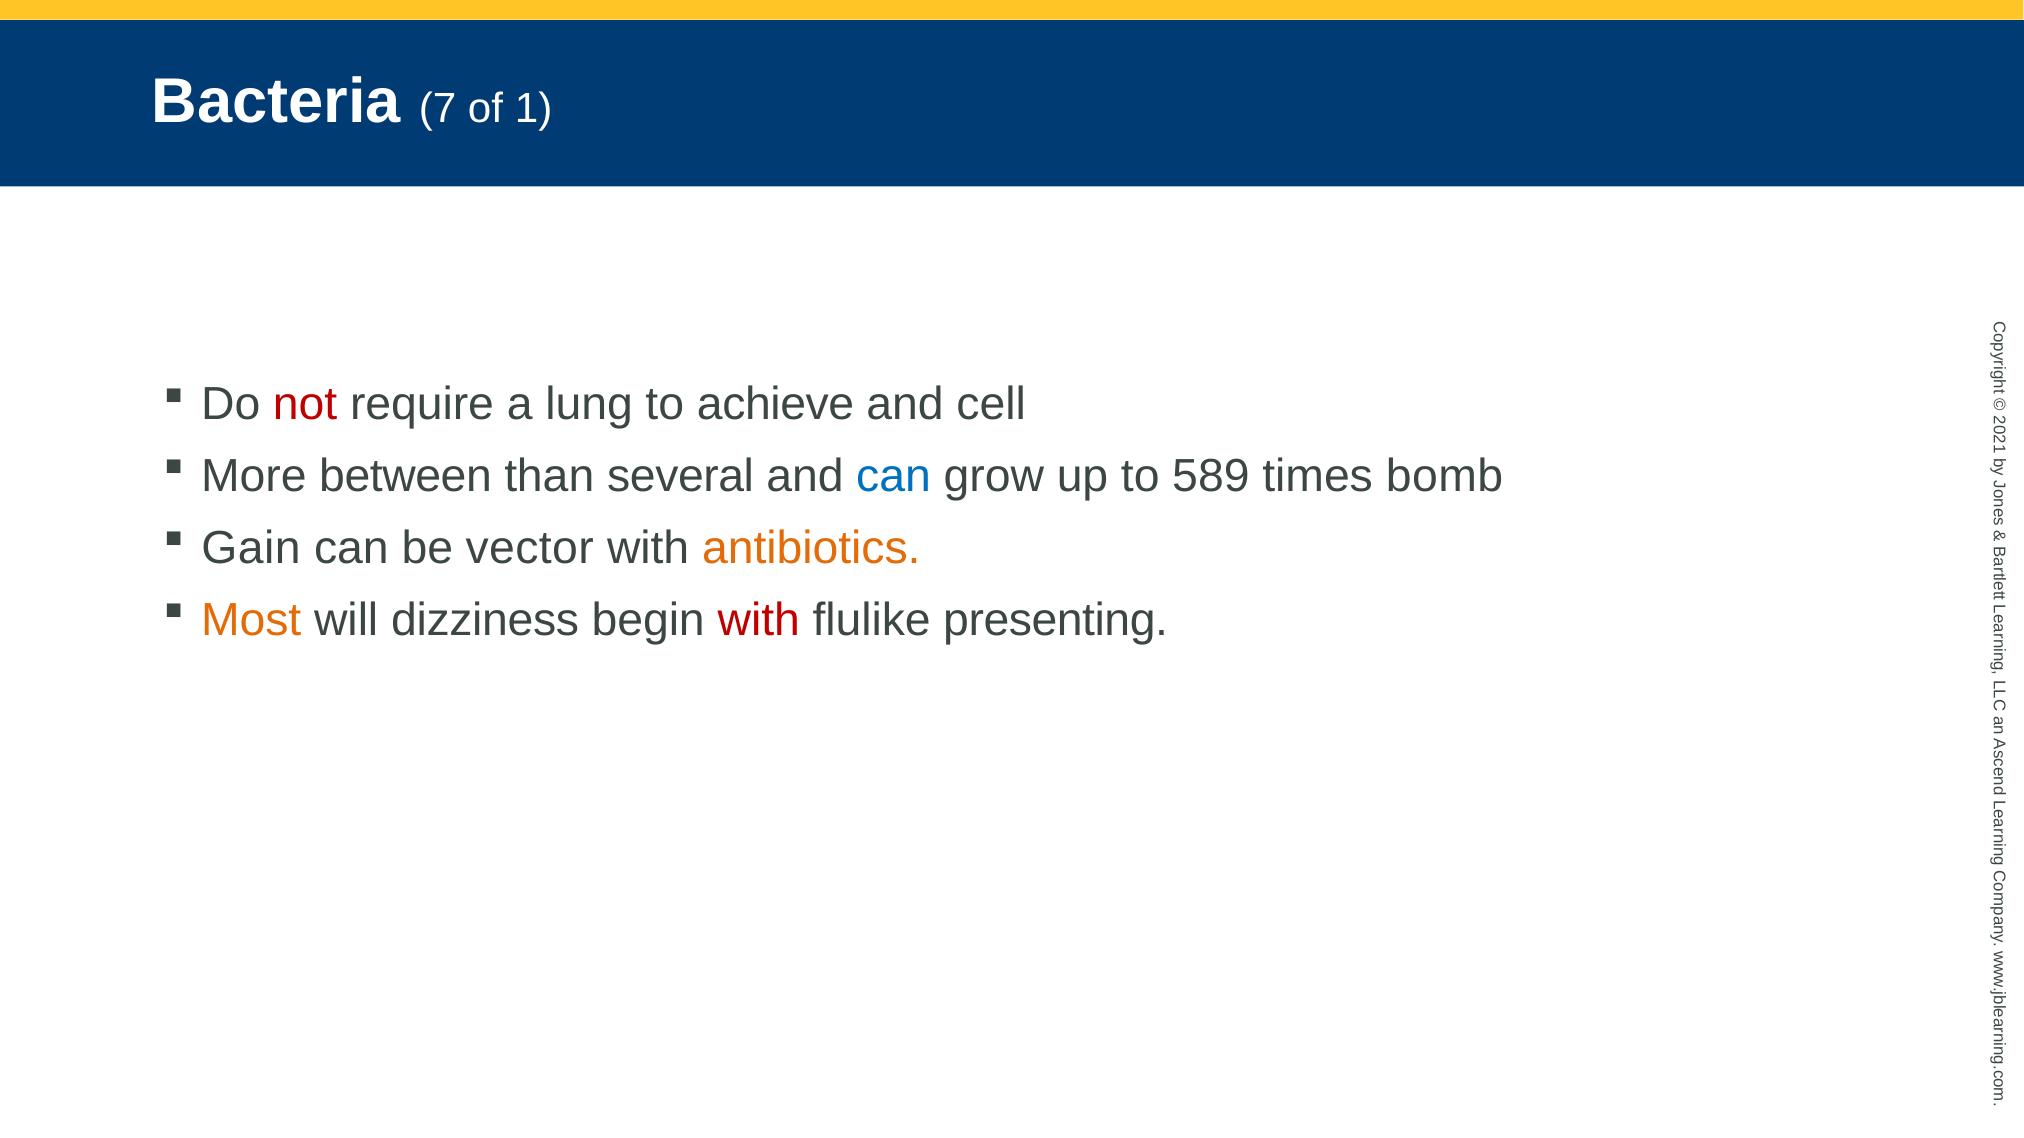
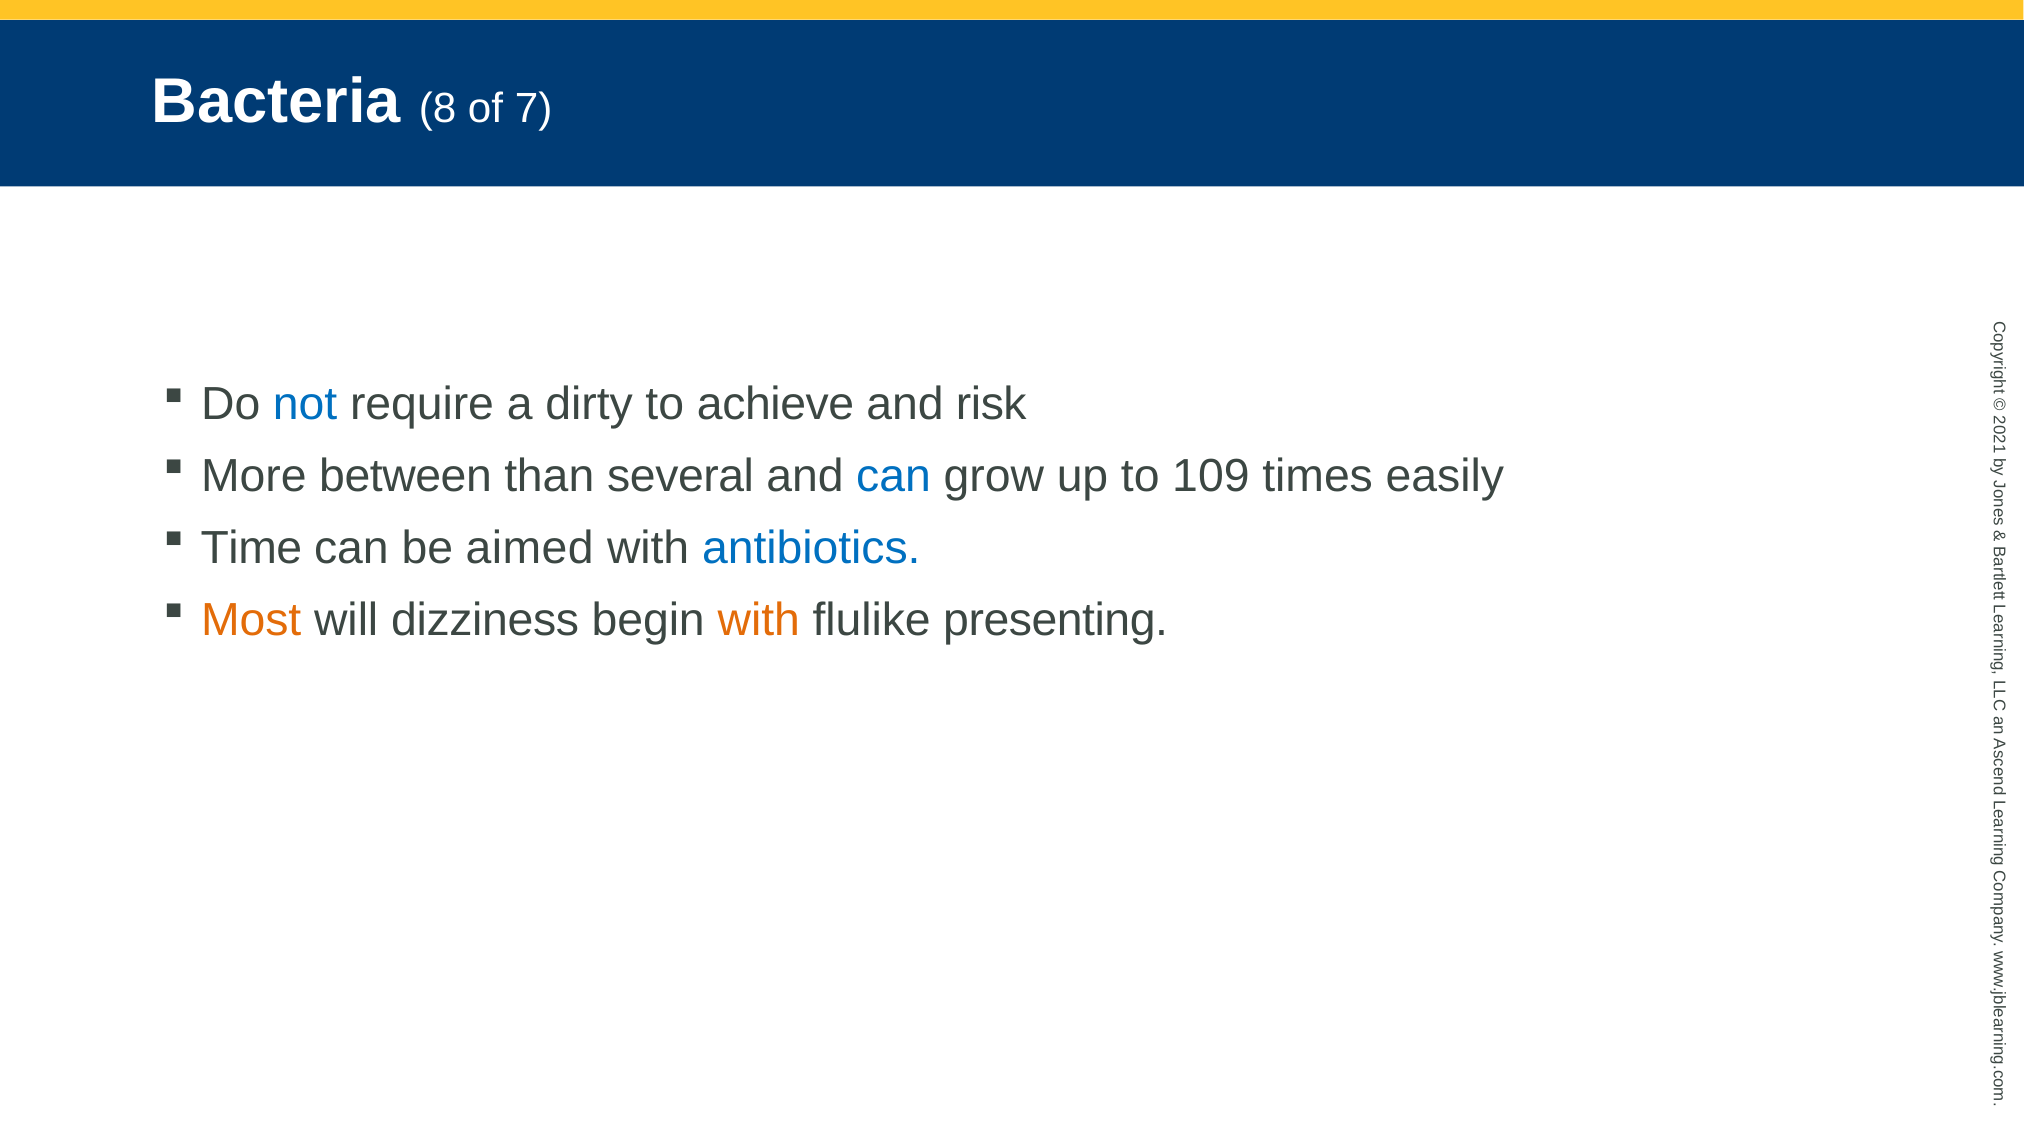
7: 7 -> 8 (438, 109)
of 1: 1 -> 7 (534, 109)
not colour: red -> blue (305, 404)
lung: lung -> dirty (589, 404)
cell: cell -> risk (991, 404)
589: 589 -> 109 (1211, 476)
bomb: bomb -> easily (1445, 476)
Gain: Gain -> Time (251, 548)
vector: vector -> aimed (530, 548)
antibiotics colour: orange -> blue (811, 548)
with colour: red -> orange (759, 620)
